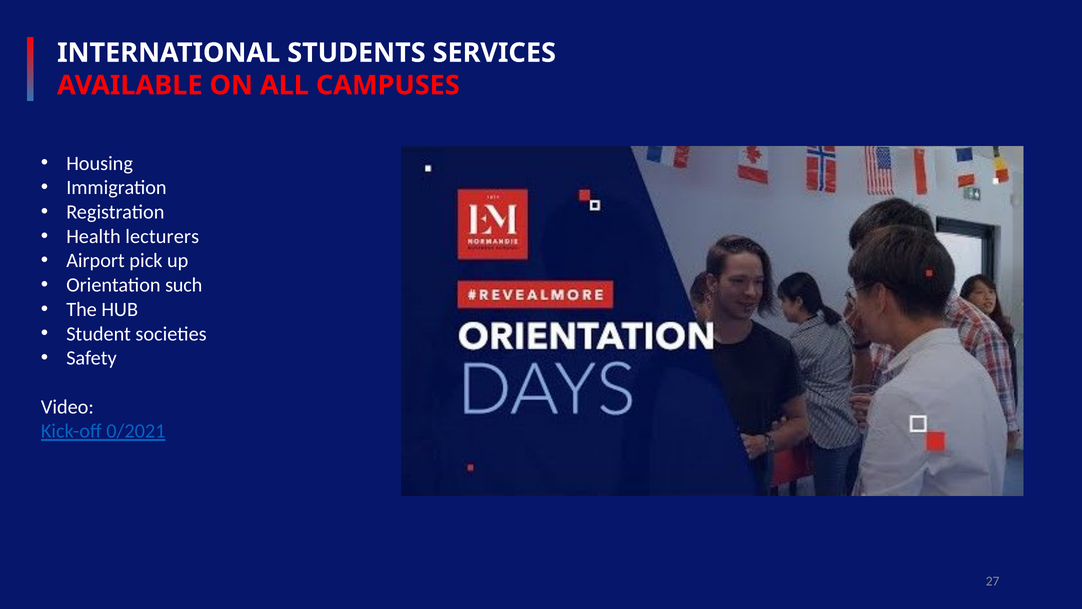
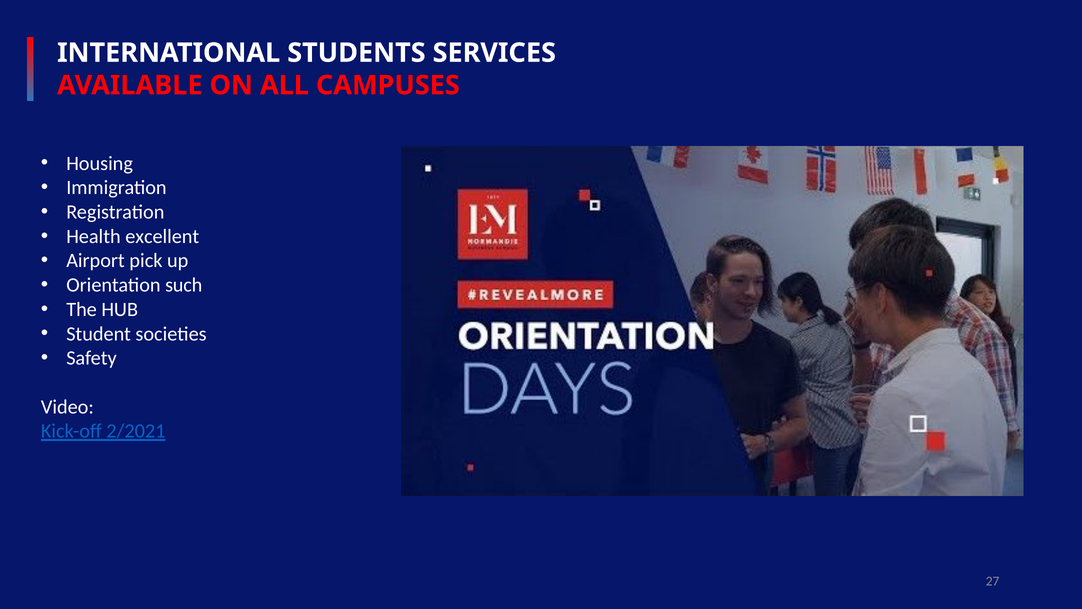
lecturers: lecturers -> excellent (162, 236)
0/2021: 0/2021 -> 2/2021 (136, 431)
